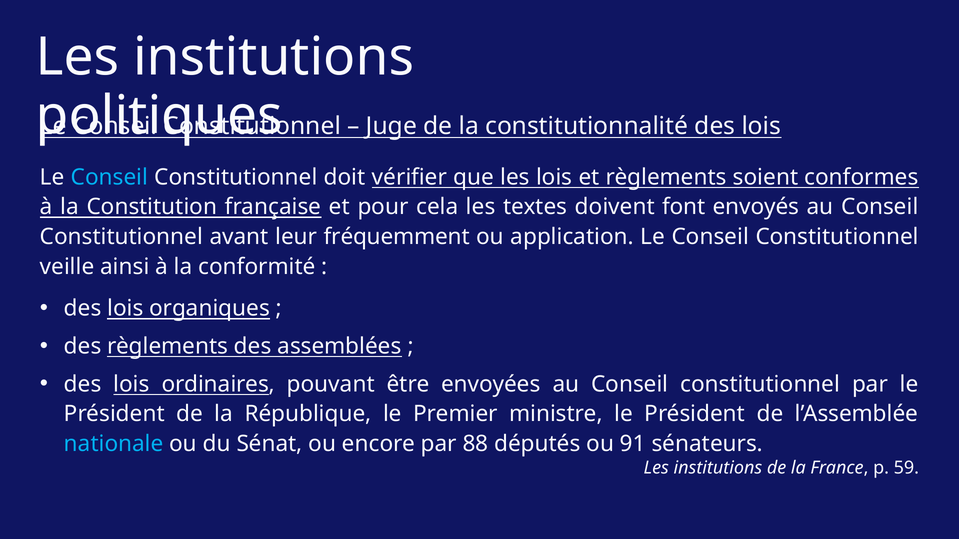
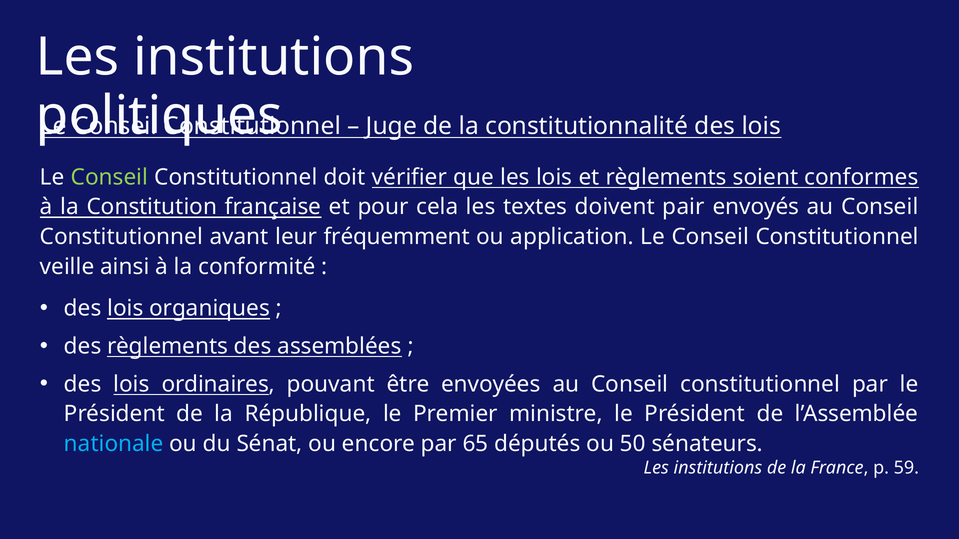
Conseil colour: light blue -> light green (109, 177)
font: font -> pair (684, 207)
88: 88 -> 65 (475, 444)
91: 91 -> 50 (633, 444)
